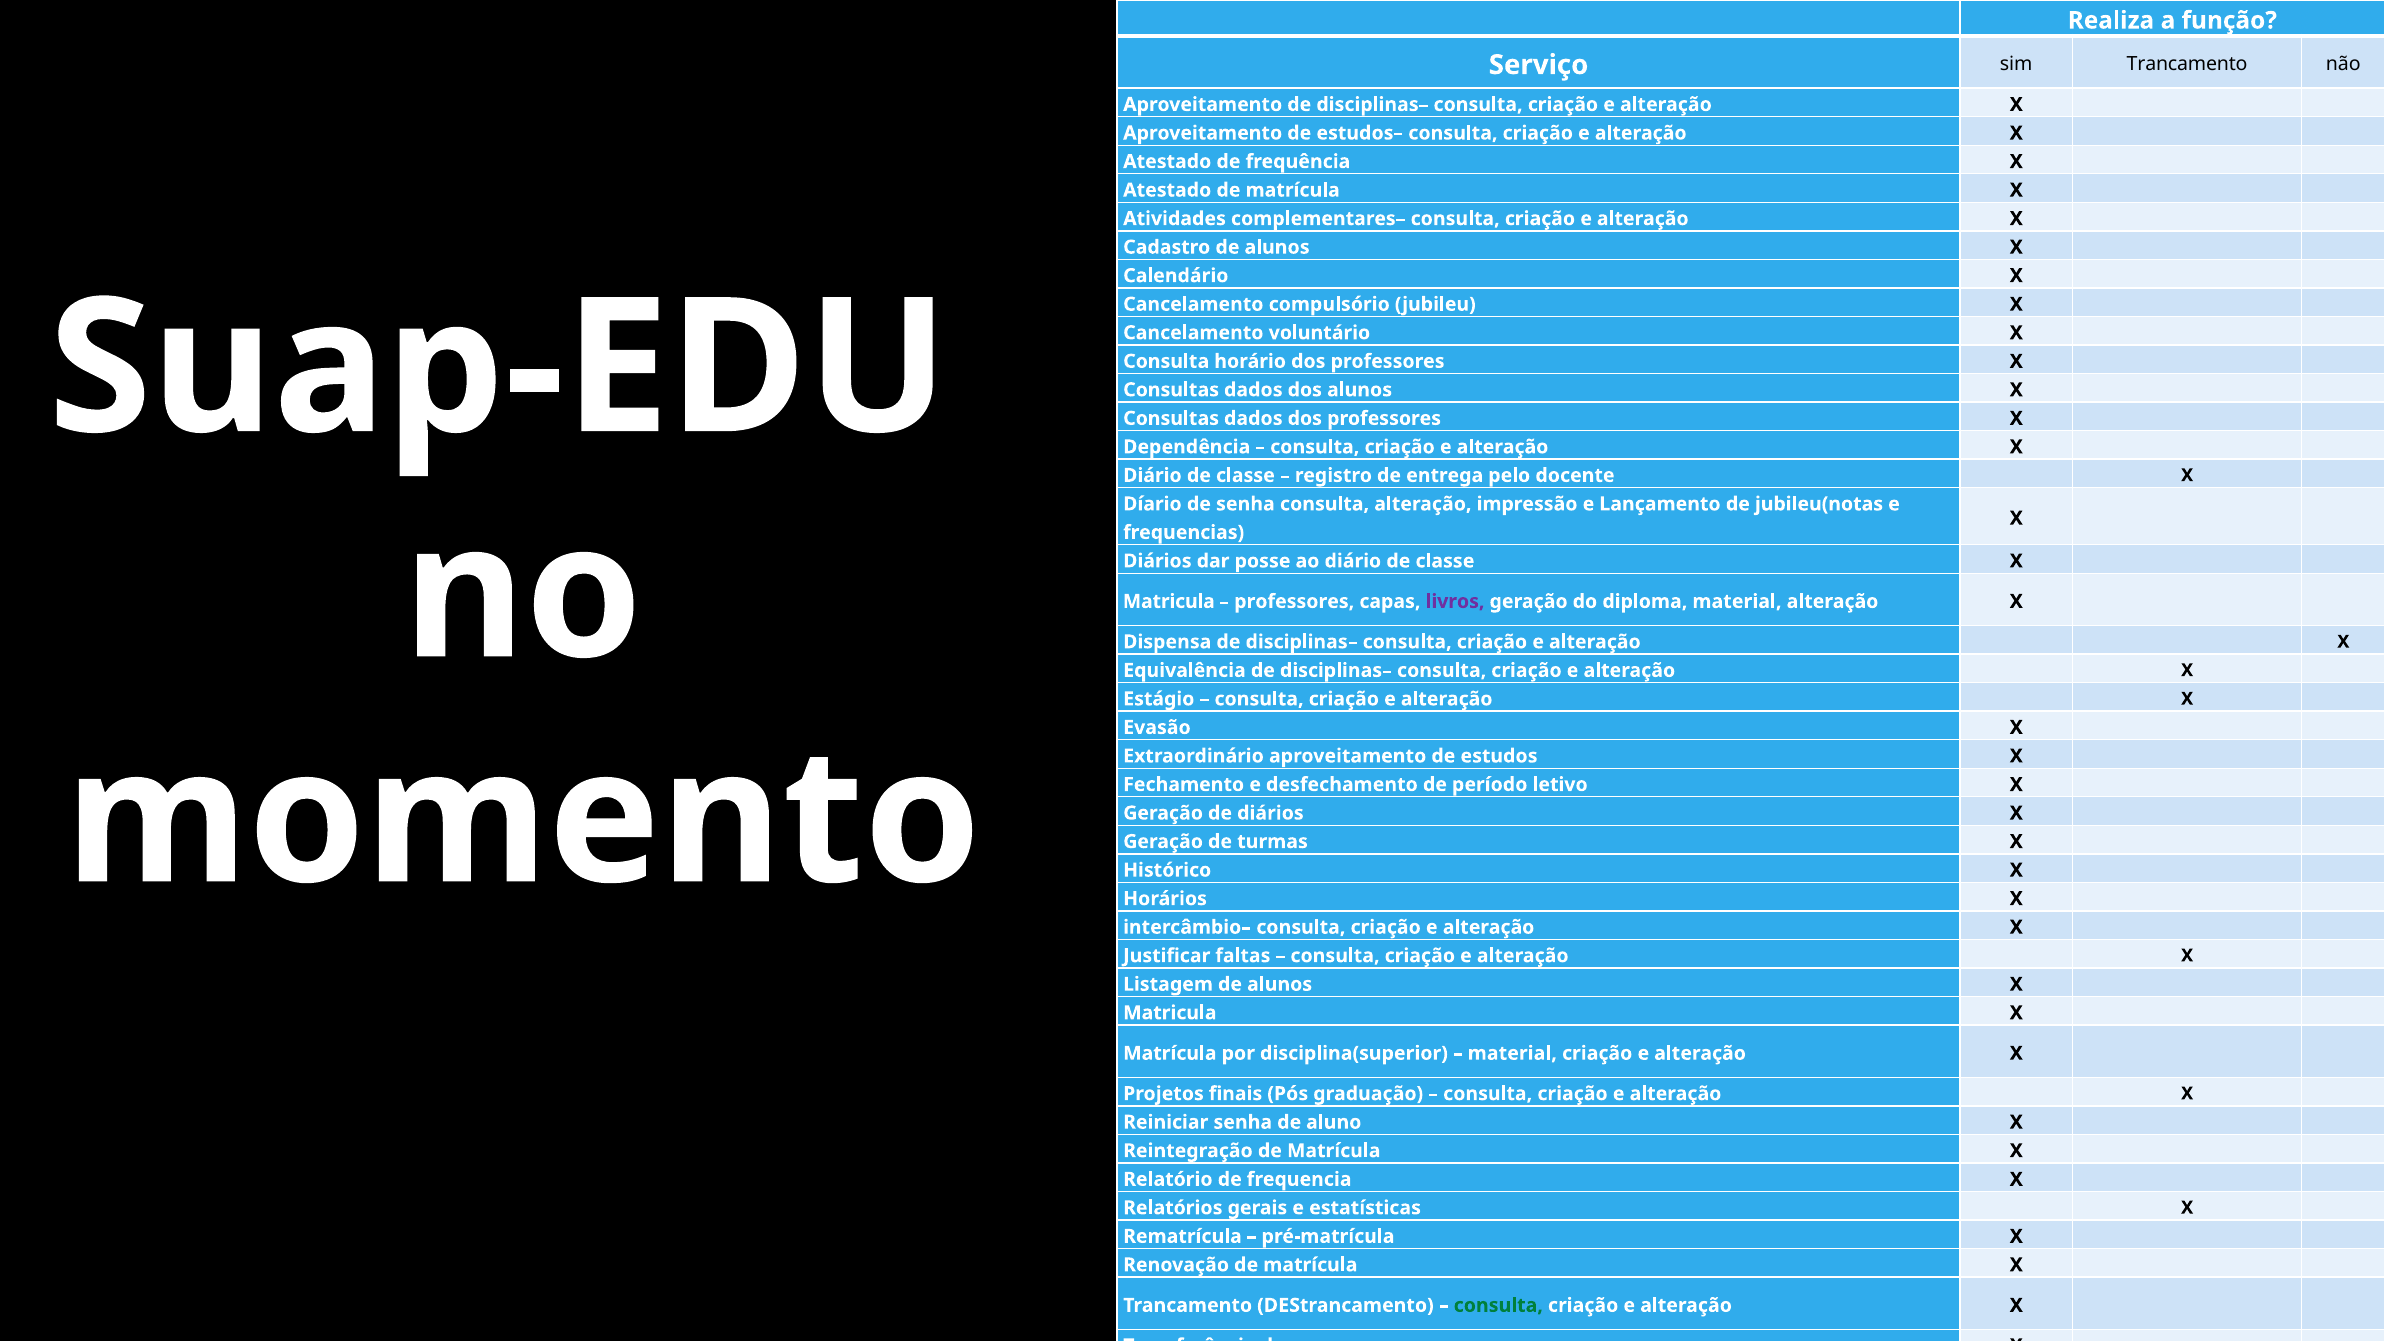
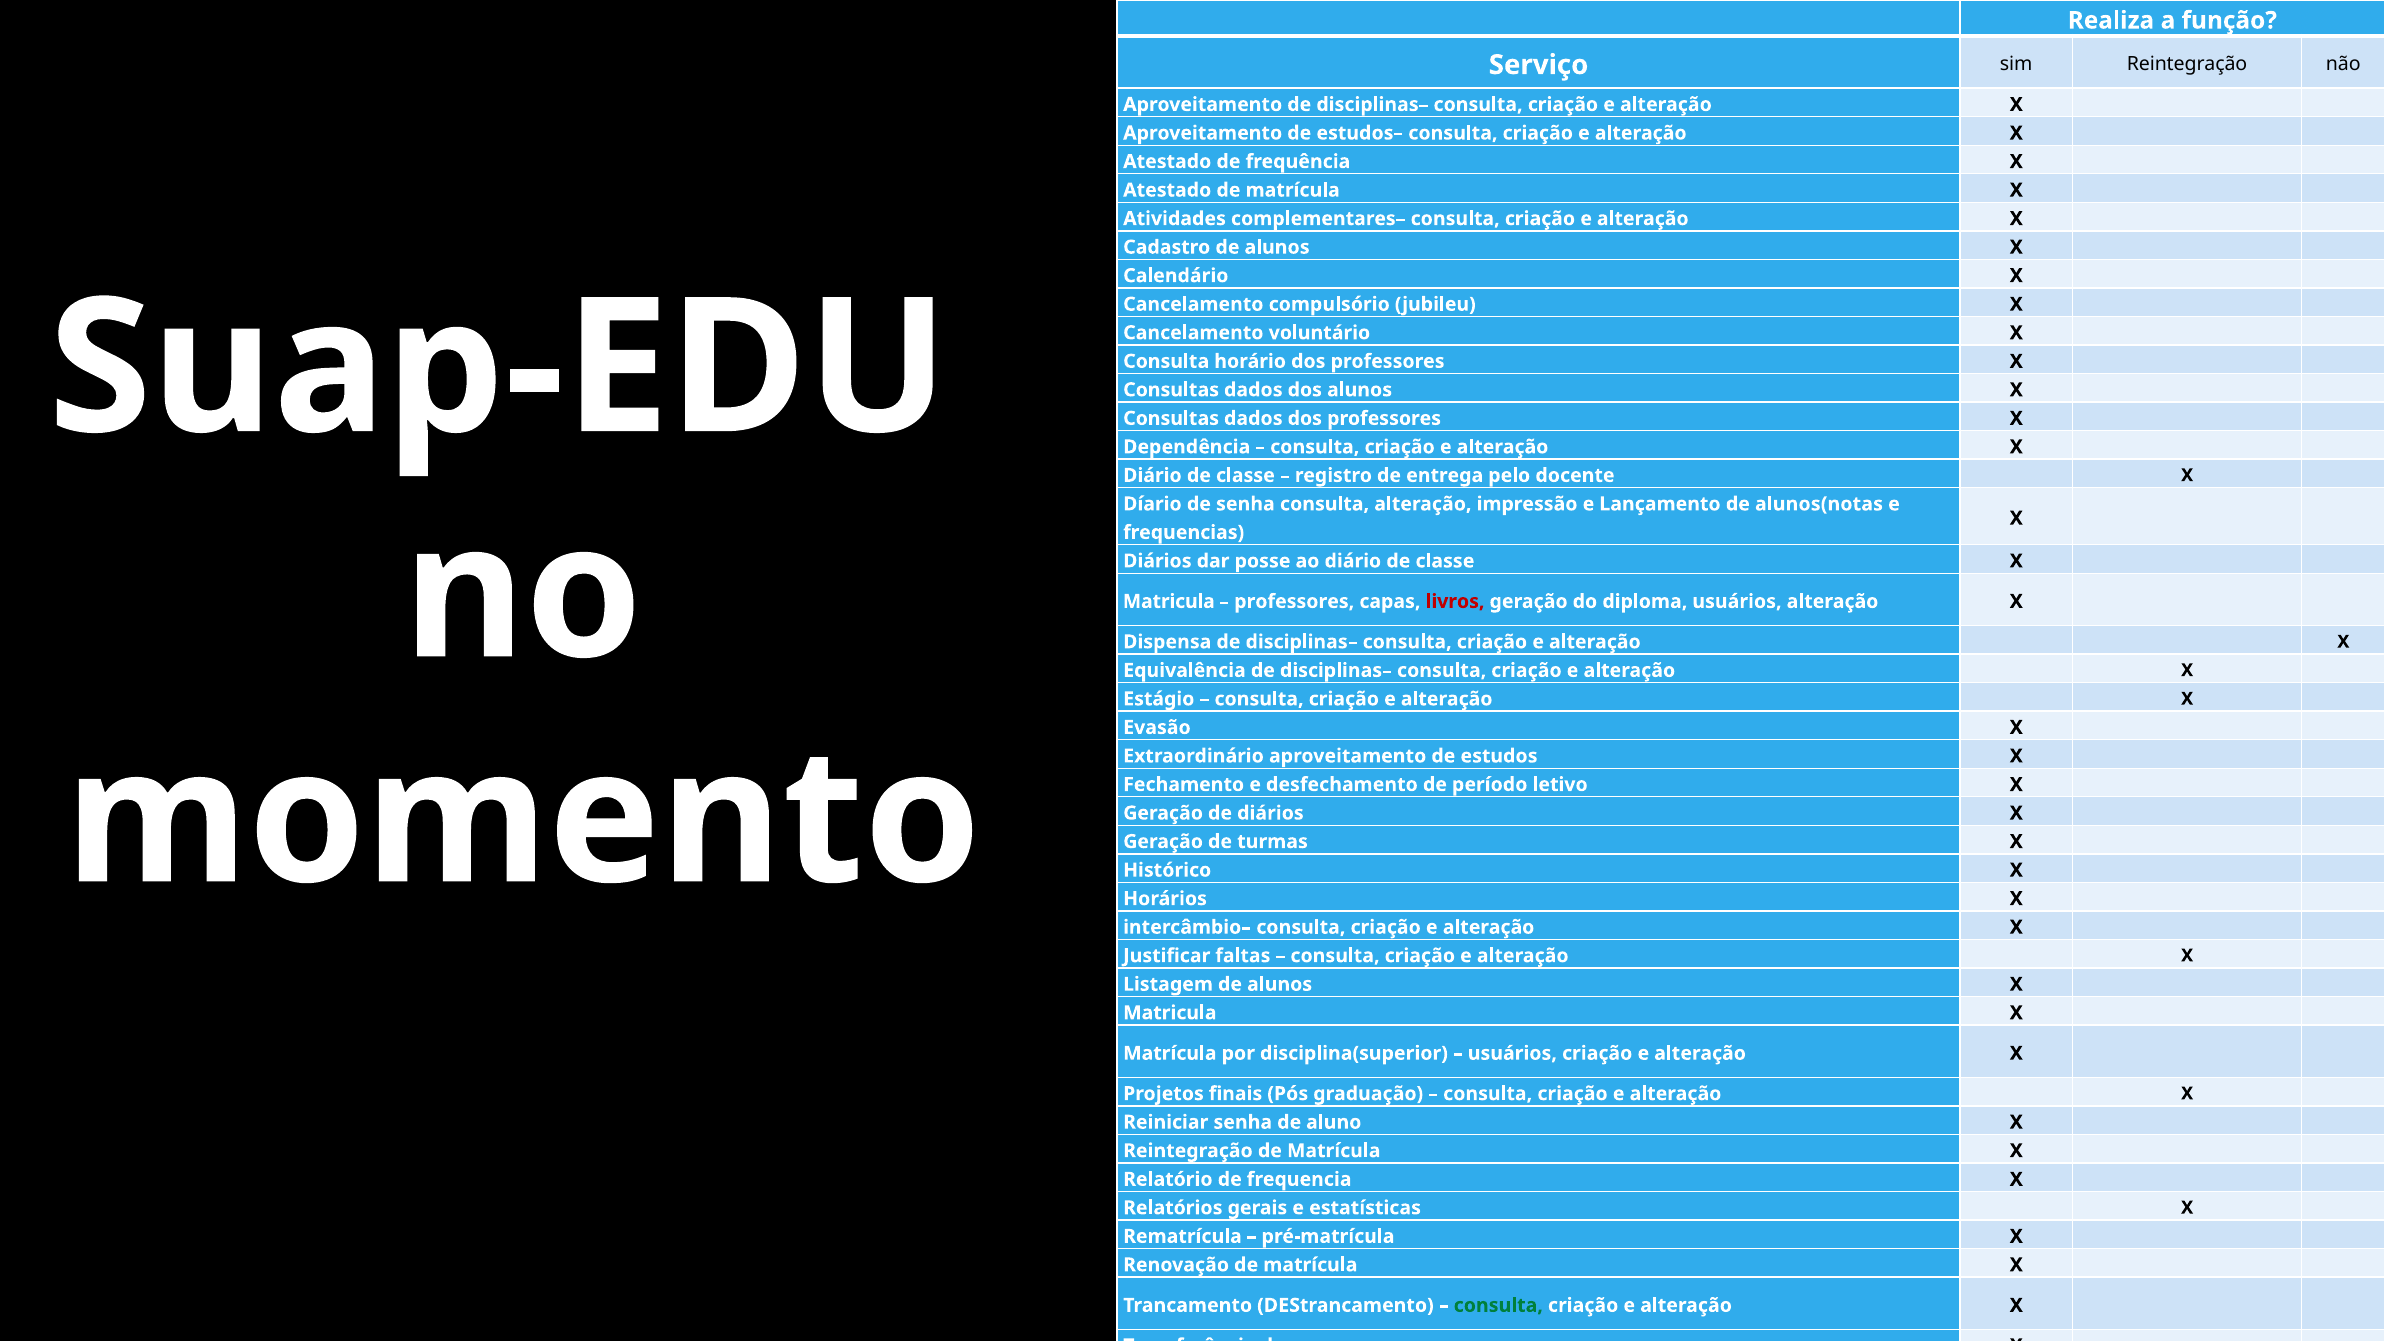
sim Trancamento: Trancamento -> Reintegração (2187, 64)
jubileu(notas: jubileu(notas -> alunos(notas (1819, 504)
livros colour: purple -> red (1455, 602)
diploma material: material -> usuários (1737, 602)
material: material -> usuários (1512, 1054)
